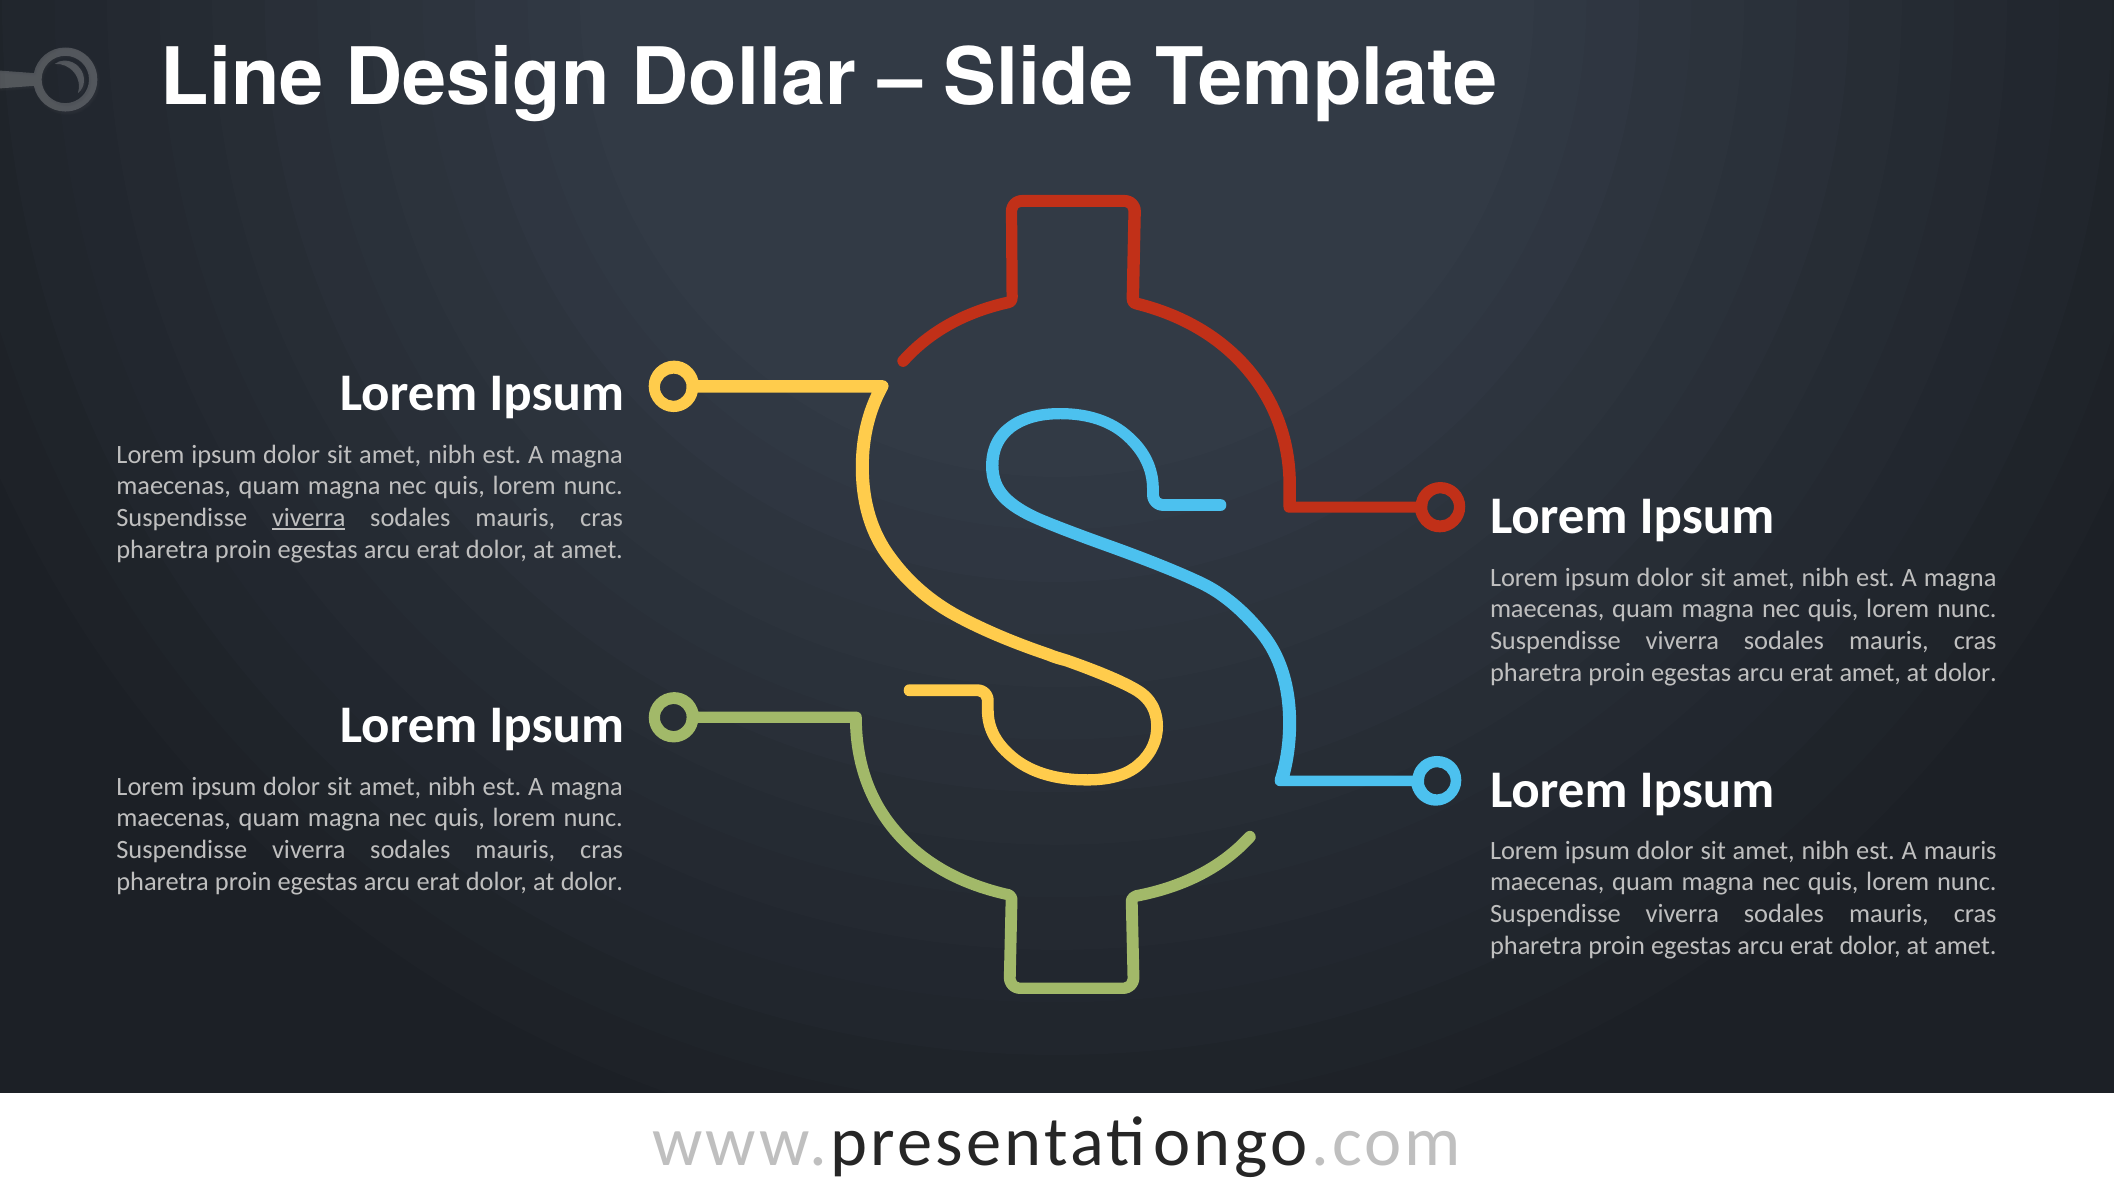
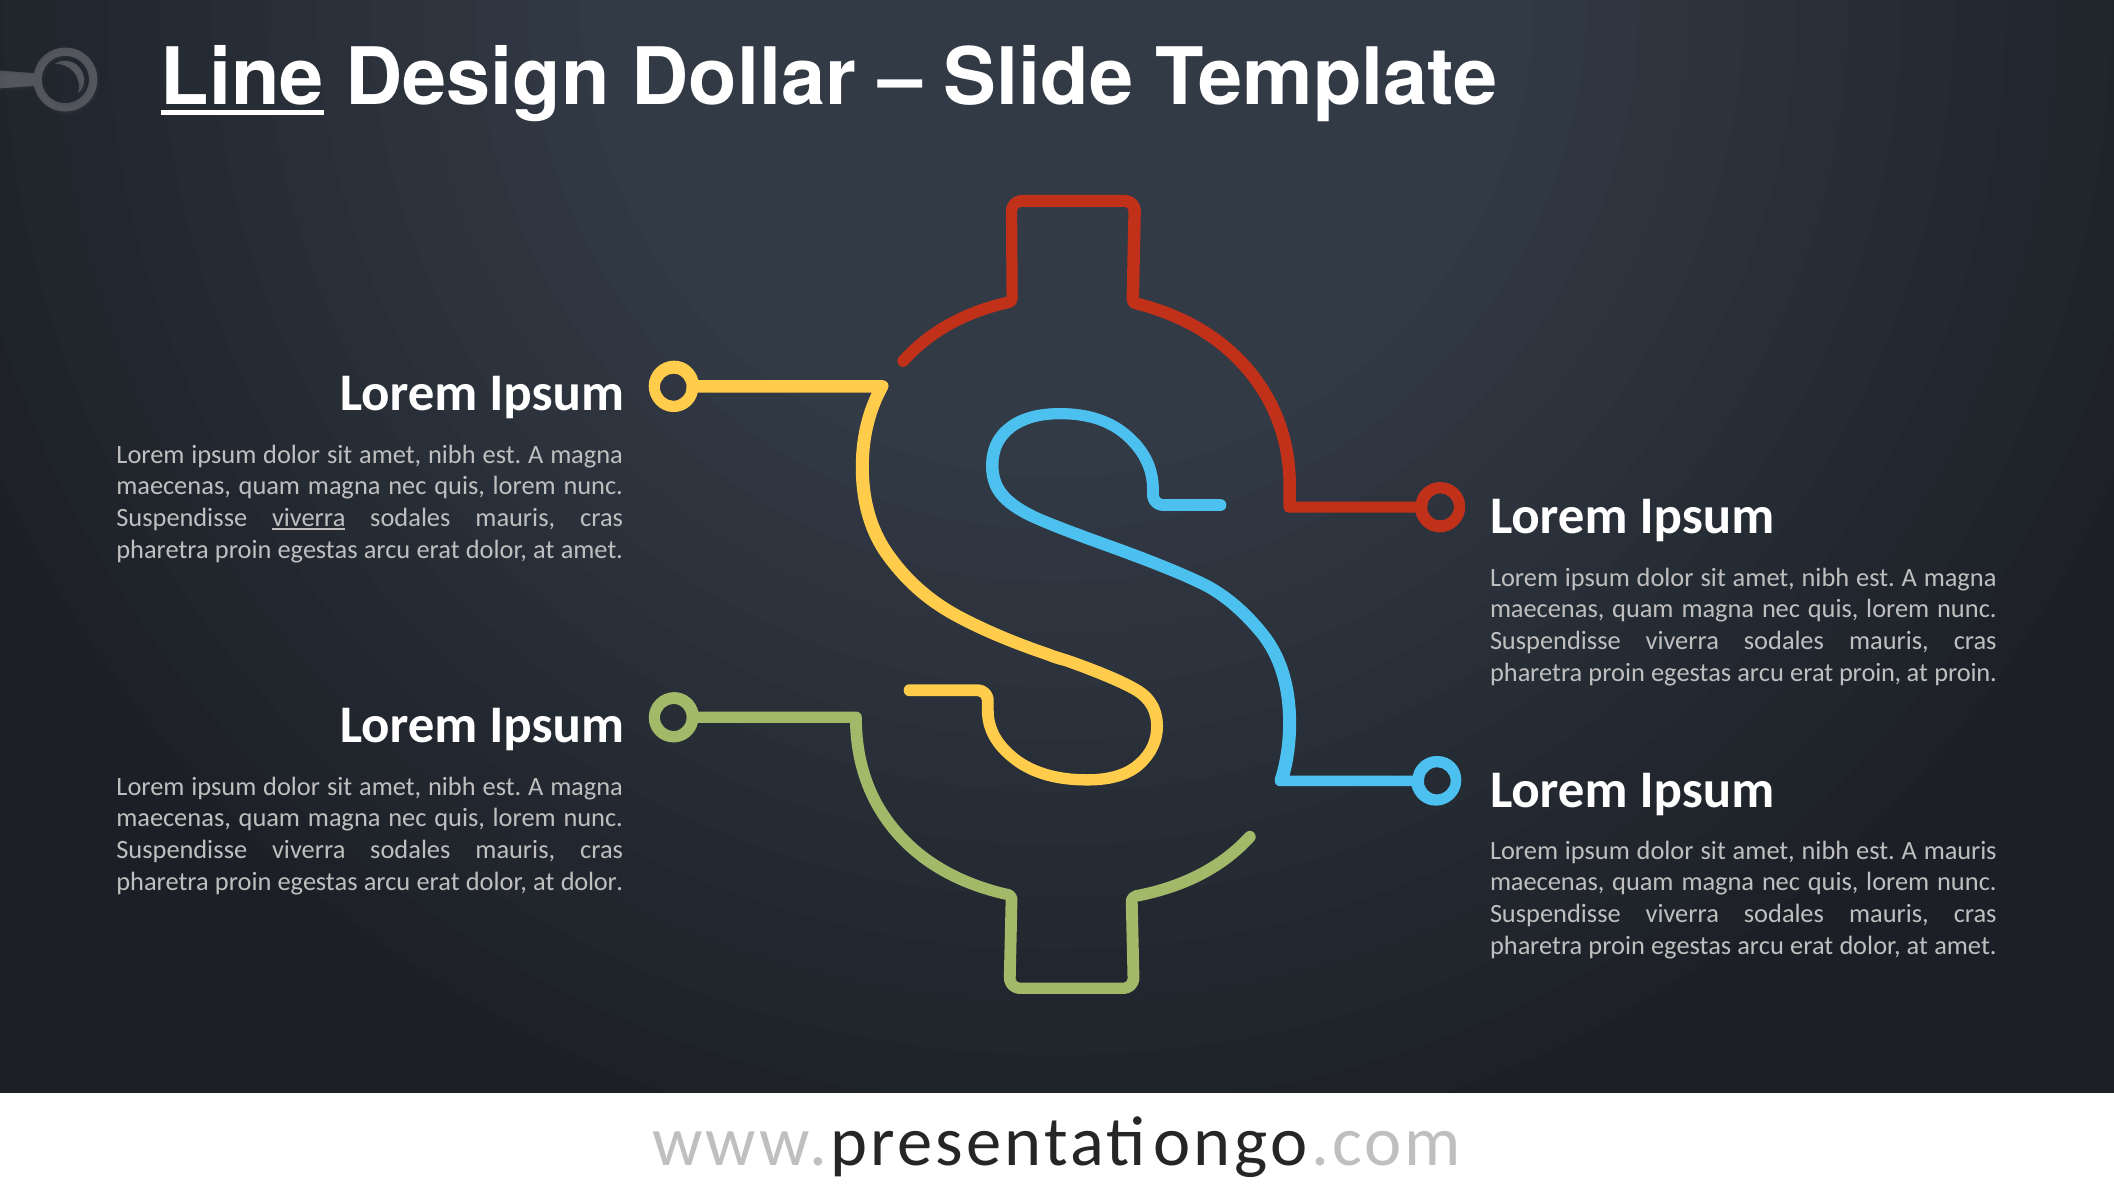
Line underline: none -> present (242, 78)
erat amet: amet -> proin (1870, 672)
dolor: dolor -> proin (1966, 672)
